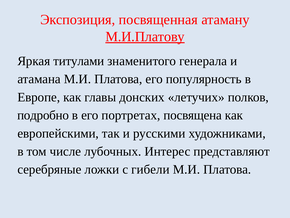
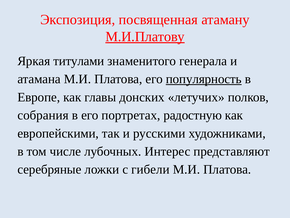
популярность underline: none -> present (204, 79)
подробно: подробно -> собрания (43, 115)
посвящена: посвящена -> радостную (193, 115)
